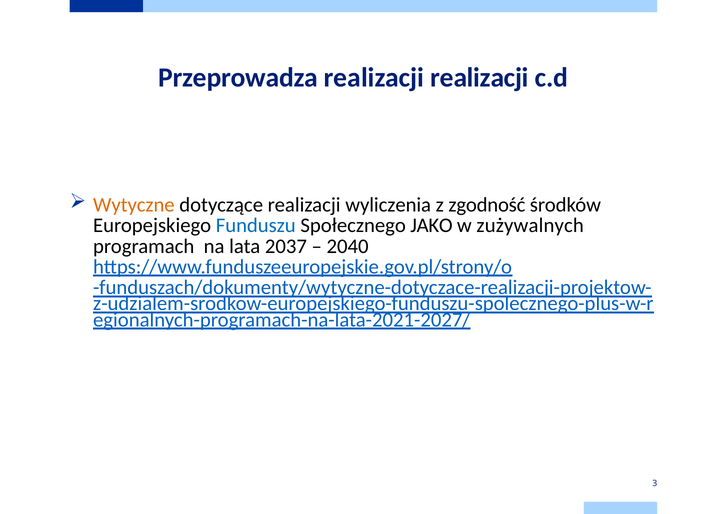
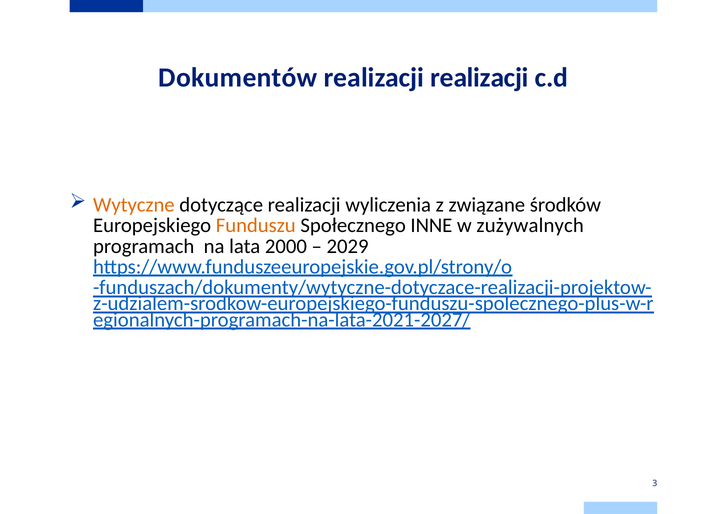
Przeprowadza: Przeprowadza -> Dokumentów (238, 78)
zgodność: zgodność -> związane (487, 205)
Funduszu colour: blue -> orange (256, 226)
JAKO: JAKO -> INNE (431, 226)
2037: 2037 -> 2000 (286, 246)
2040: 2040 -> 2029 (348, 246)
